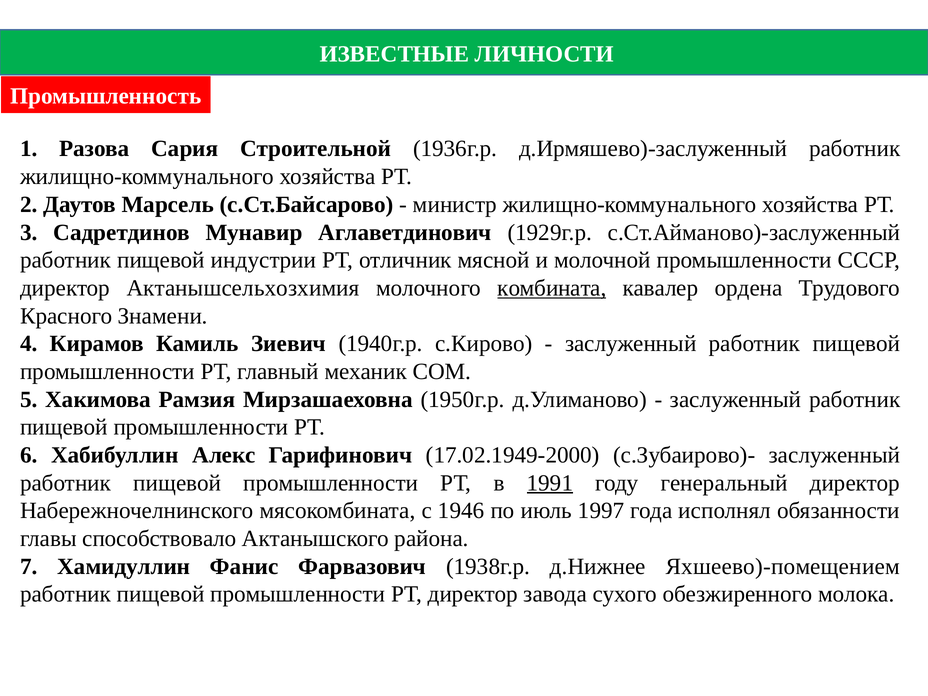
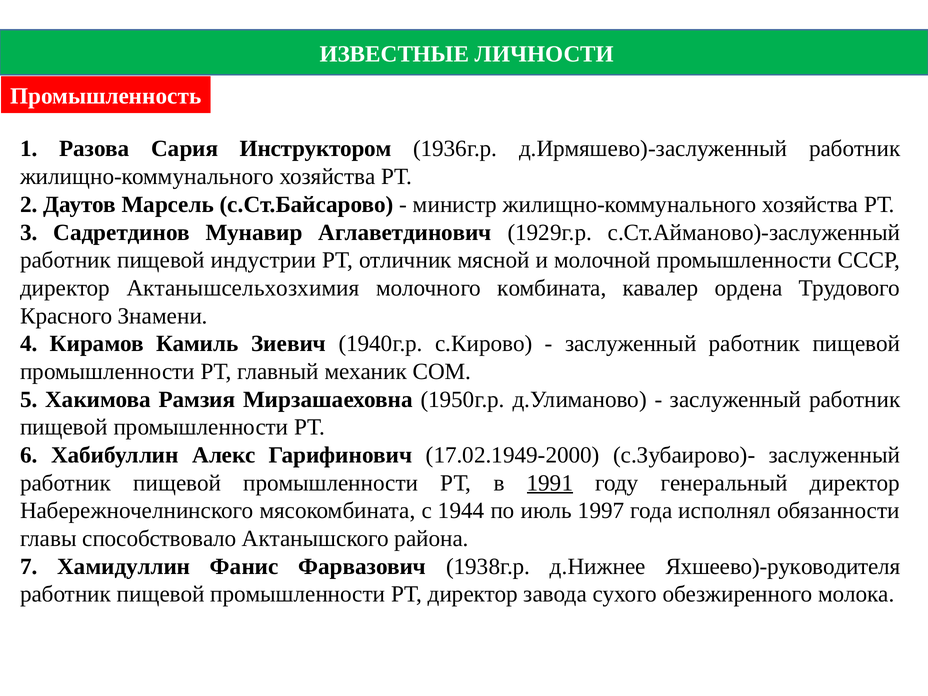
Строительной: Строительной -> Инструктором (316, 149)
комбината underline: present -> none (552, 288)
1946: 1946 -> 1944 (461, 511)
Яхшеево)-помещением: Яхшеево)-помещением -> Яхшеево)-руководителя (783, 566)
